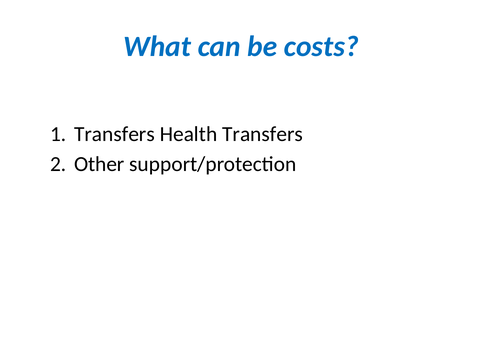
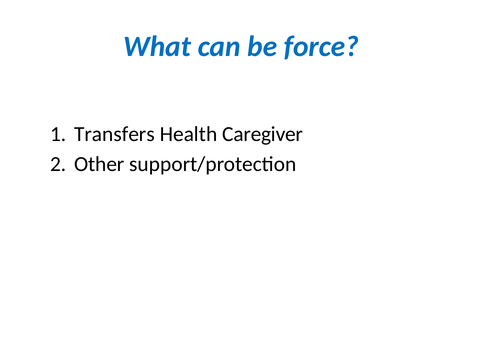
costs: costs -> force (321, 47)
Health Transfers: Transfers -> Caregiver (263, 134)
